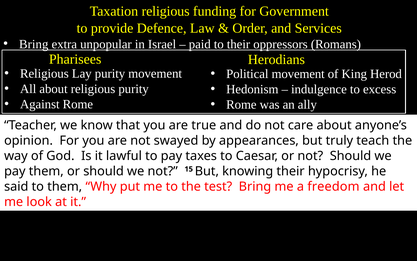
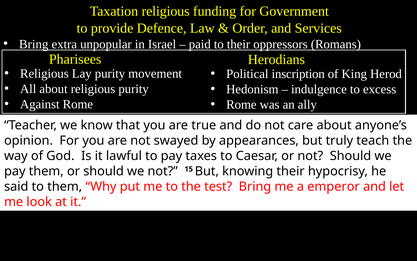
Political movement: movement -> inscription (298, 74)
freedom: freedom -> emperor (334, 186)
